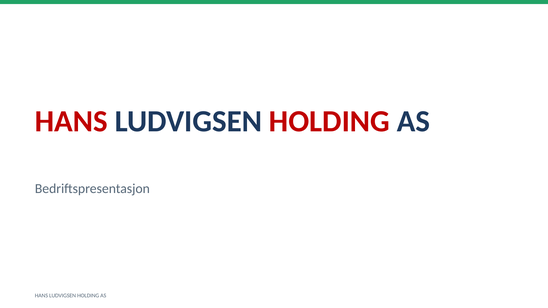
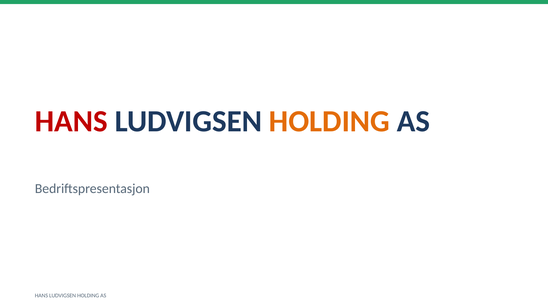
HOLDING colour: red -> orange (329, 122)
